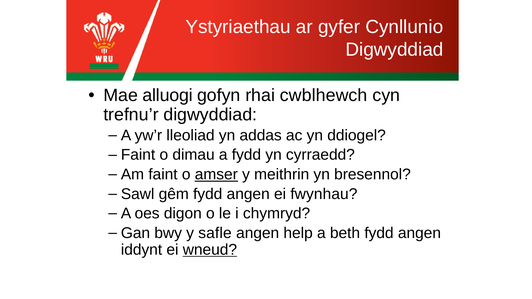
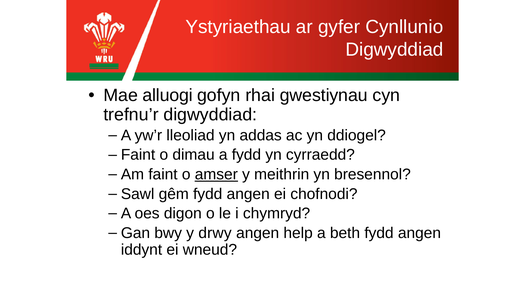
cwblhewch: cwblhewch -> gwestiynau (324, 96)
fwynhau: fwynhau -> chofnodi (324, 194)
safle: safle -> drwy (215, 233)
wneud underline: present -> none (210, 250)
